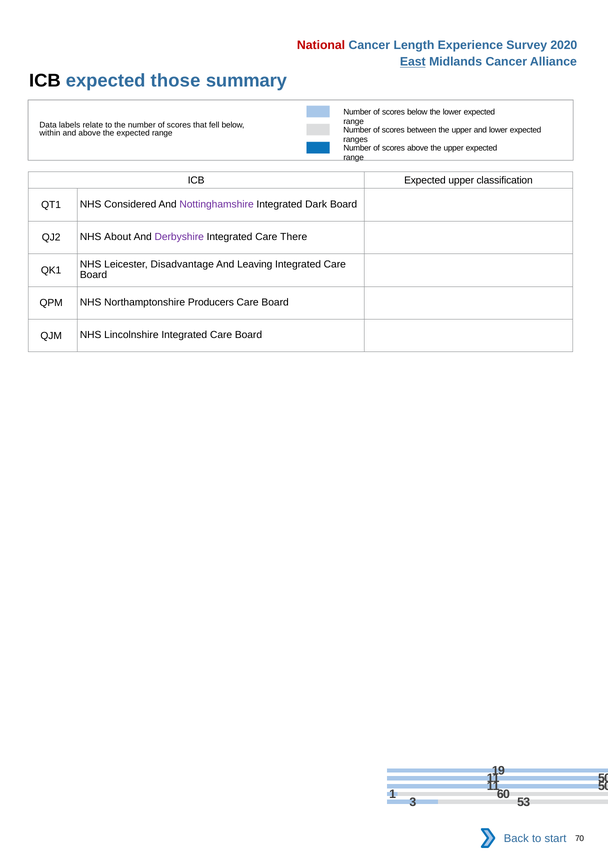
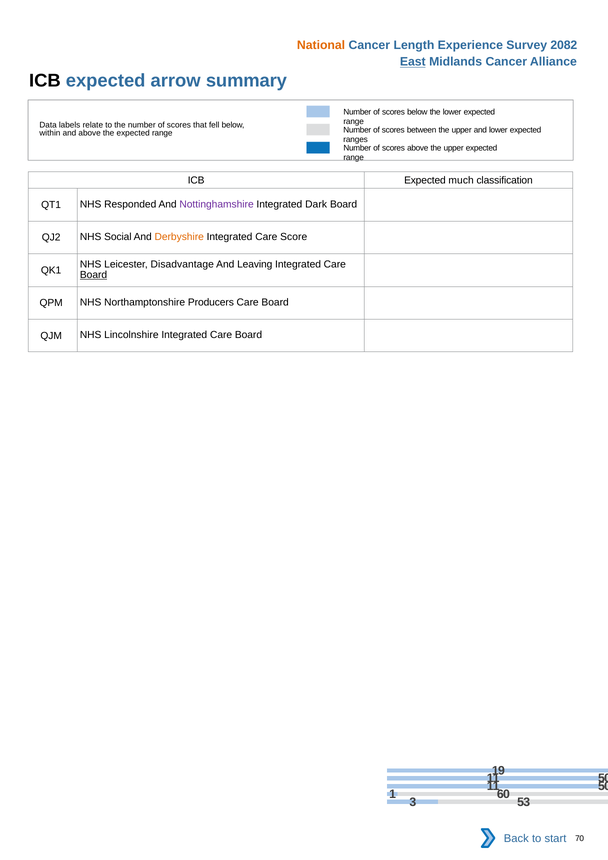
National colour: red -> orange (321, 45)
2020: 2020 -> 2082 (564, 45)
those: those -> arrow (176, 81)
Expected upper: upper -> much (461, 180)
Considered: Considered -> Responded (130, 204)
About: About -> Social (118, 237)
Derbyshire colour: purple -> orange (179, 237)
There: There -> Score (294, 237)
Board underline: none -> present (94, 275)
